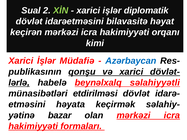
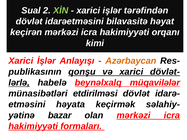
diplomatik: diplomatik -> tərəfindən (146, 10)
Müdafiə: Müdafiə -> Anlayışı (77, 61)
Azərbaycan colour: blue -> orange (131, 61)
səlahiyyətli: səlahiyyətli -> müqavilələr (155, 83)
